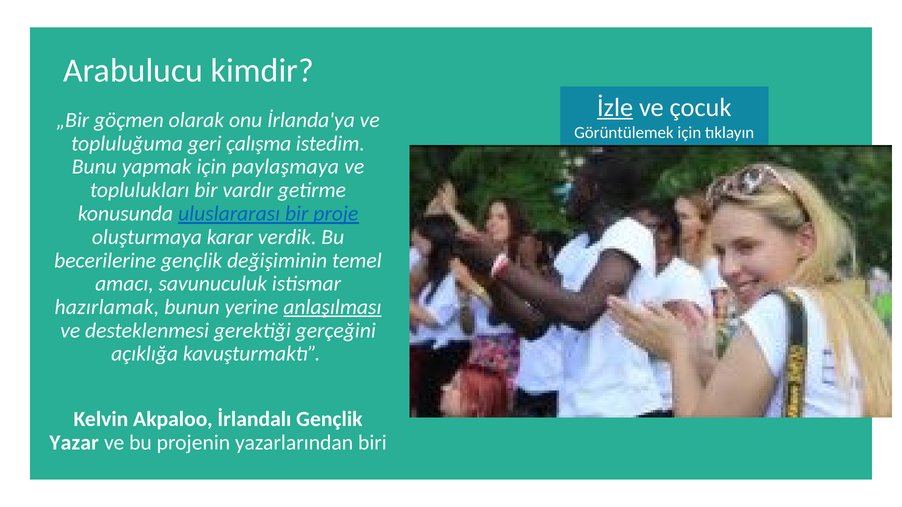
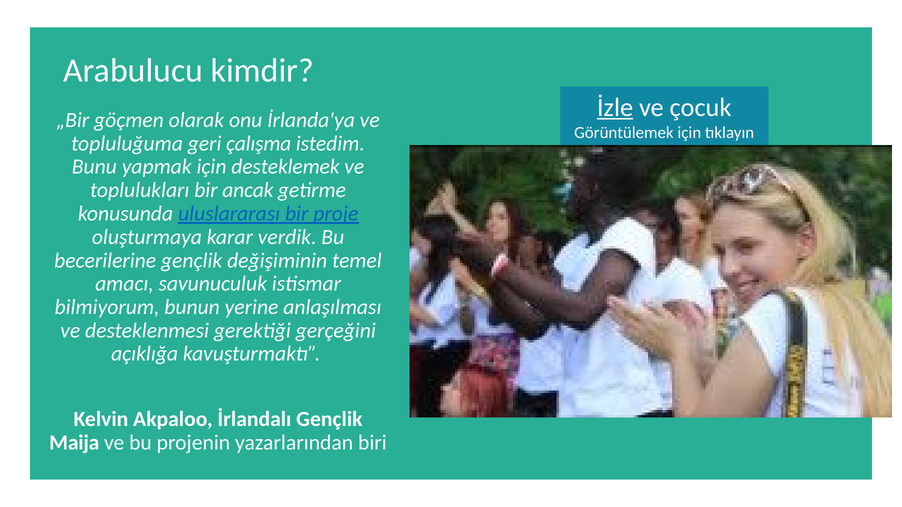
paylaşmaya: paylaşmaya -> desteklemek (285, 167)
vardır: vardır -> ancak (248, 190)
hazırlamak: hazırlamak -> bilmiyorum (107, 307)
anlaşılması underline: present -> none (332, 307)
Yazar: Yazar -> Maija (74, 443)
